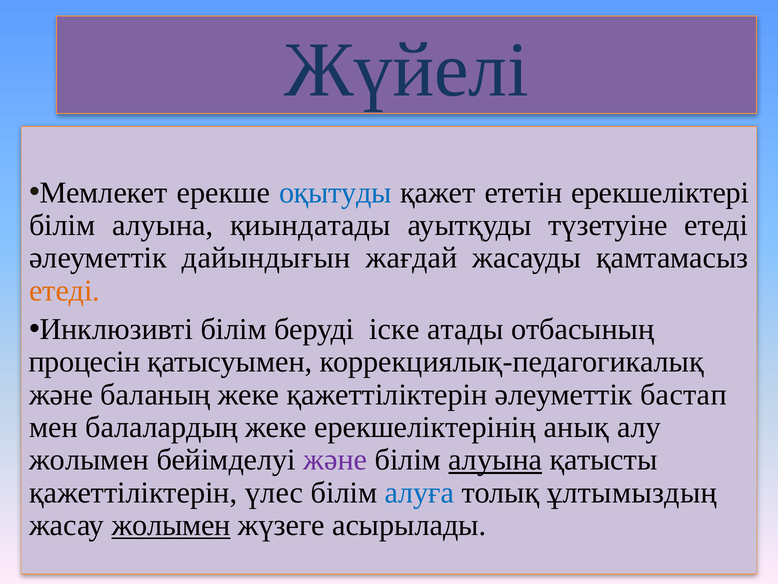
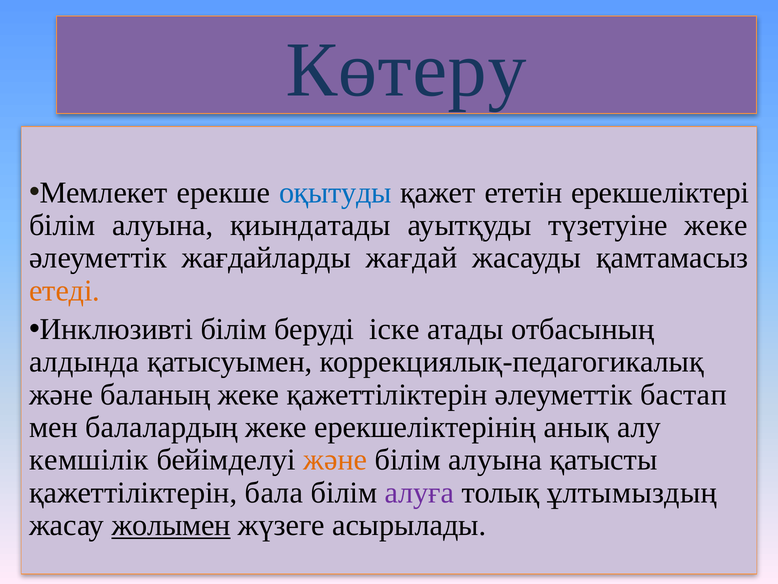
Жүйелі: Жүйелі -> Көтеру (406, 70)
түзетуіне етеді: етеді -> жеке (716, 225)
дайындығын: дайындығын -> жағдайларды (266, 258)
процесін: процесін -> алдында (84, 362)
жолымен: жолымен -> кемшілік (89, 460)
және colour: purple -> orange (335, 460)
алуына underline: present -> none (495, 460)
үлес: үлес -> бала (274, 492)
алуға colour: blue -> purple (420, 492)
